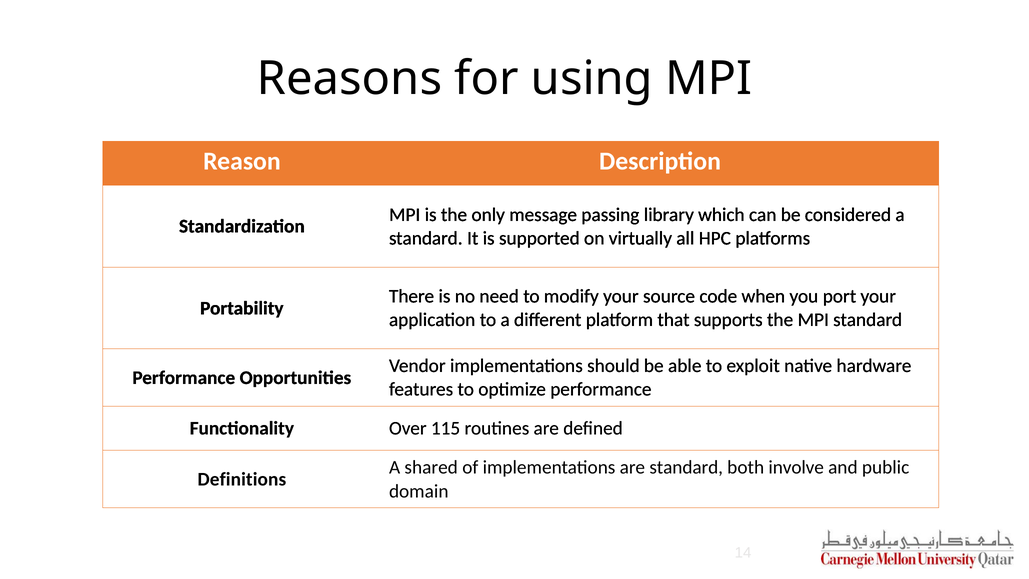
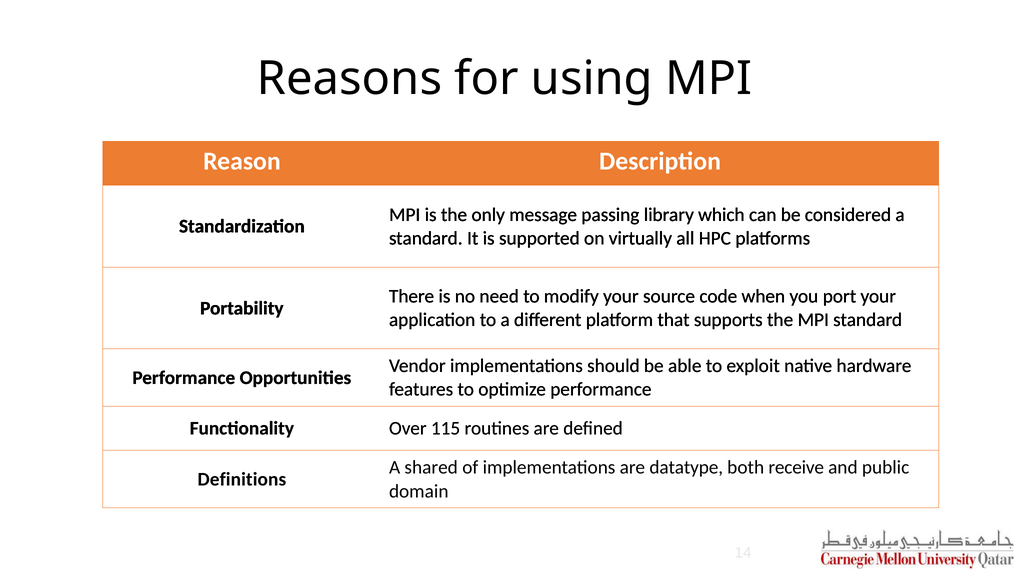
are standard: standard -> datatype (686, 467)
involve: involve -> receive (796, 467)
